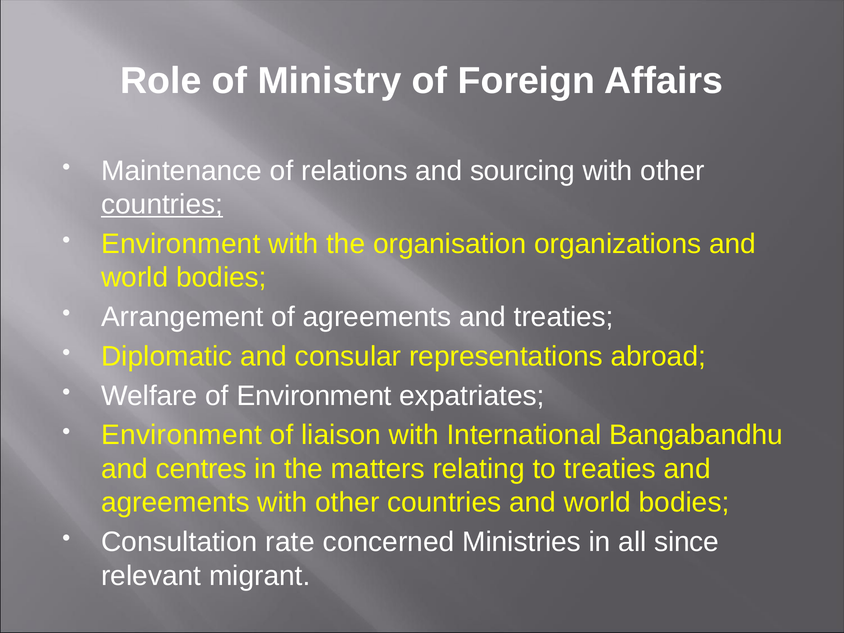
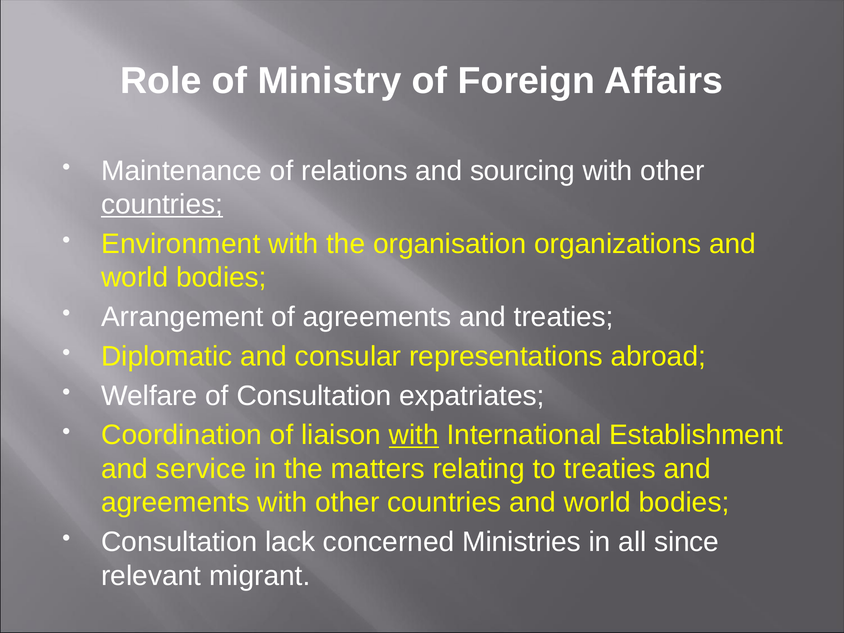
of Environment: Environment -> Consultation (314, 396)
Environment: Environment -> Coordination (182, 435)
with underline: none -> present (414, 435)
Bangabandhu: Bangabandhu -> Establishment (696, 435)
centres: centres -> service (201, 469)
rate: rate -> lack (290, 542)
